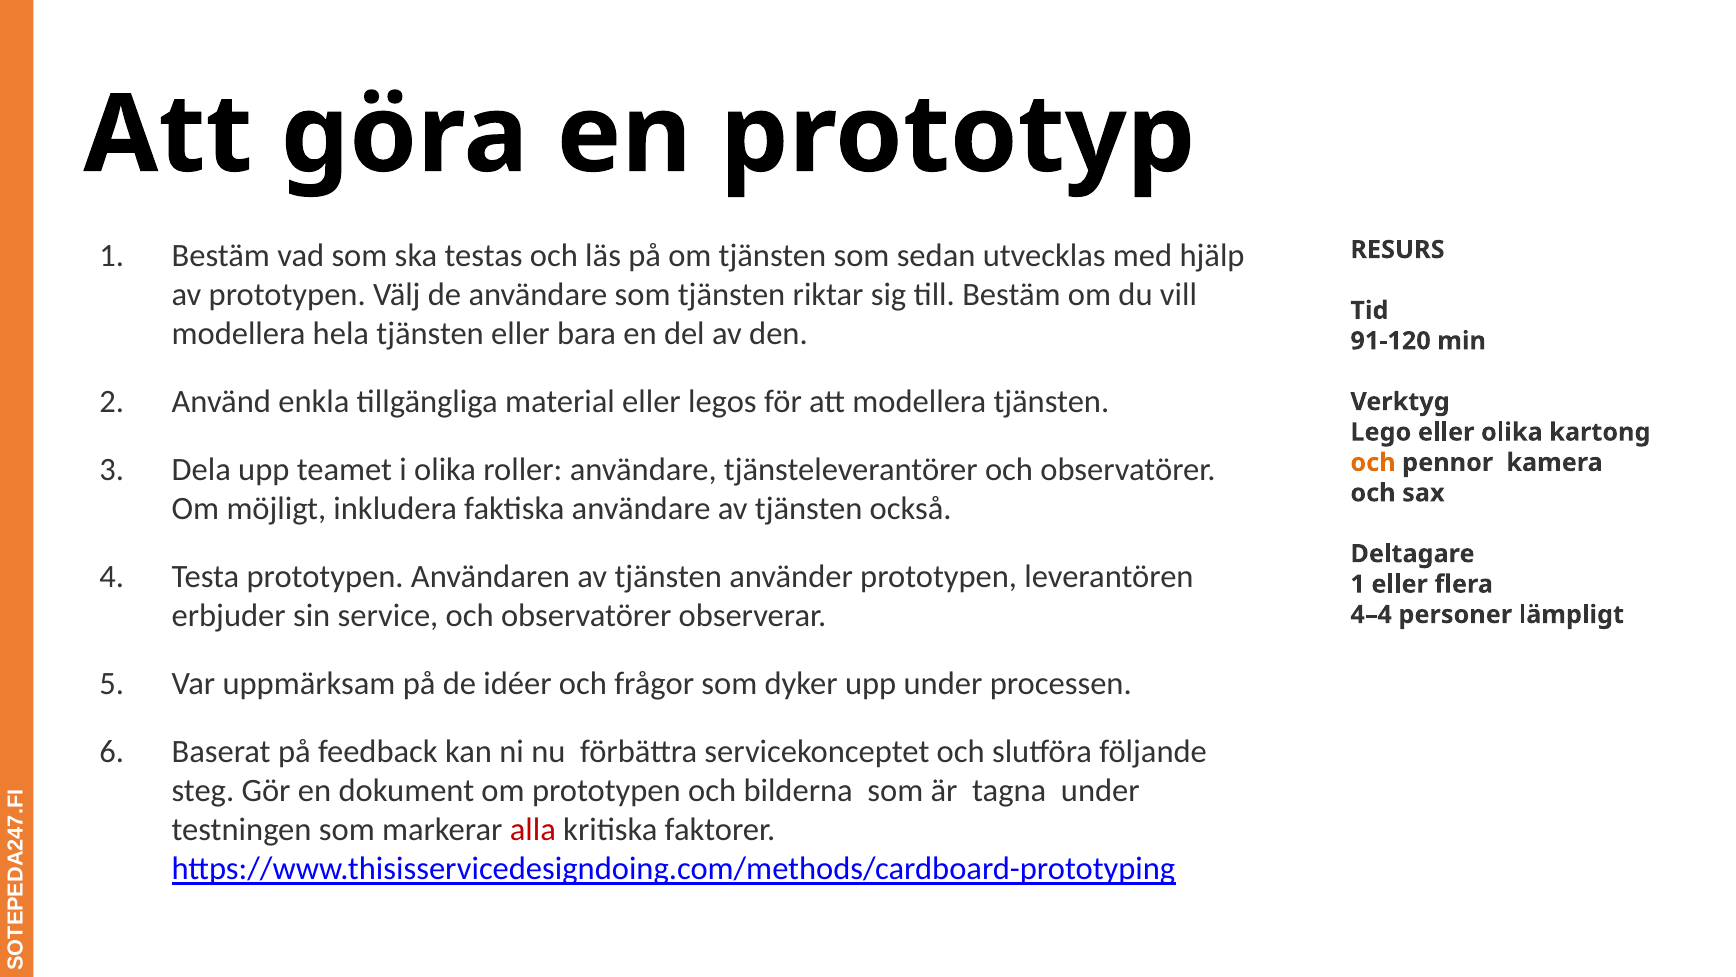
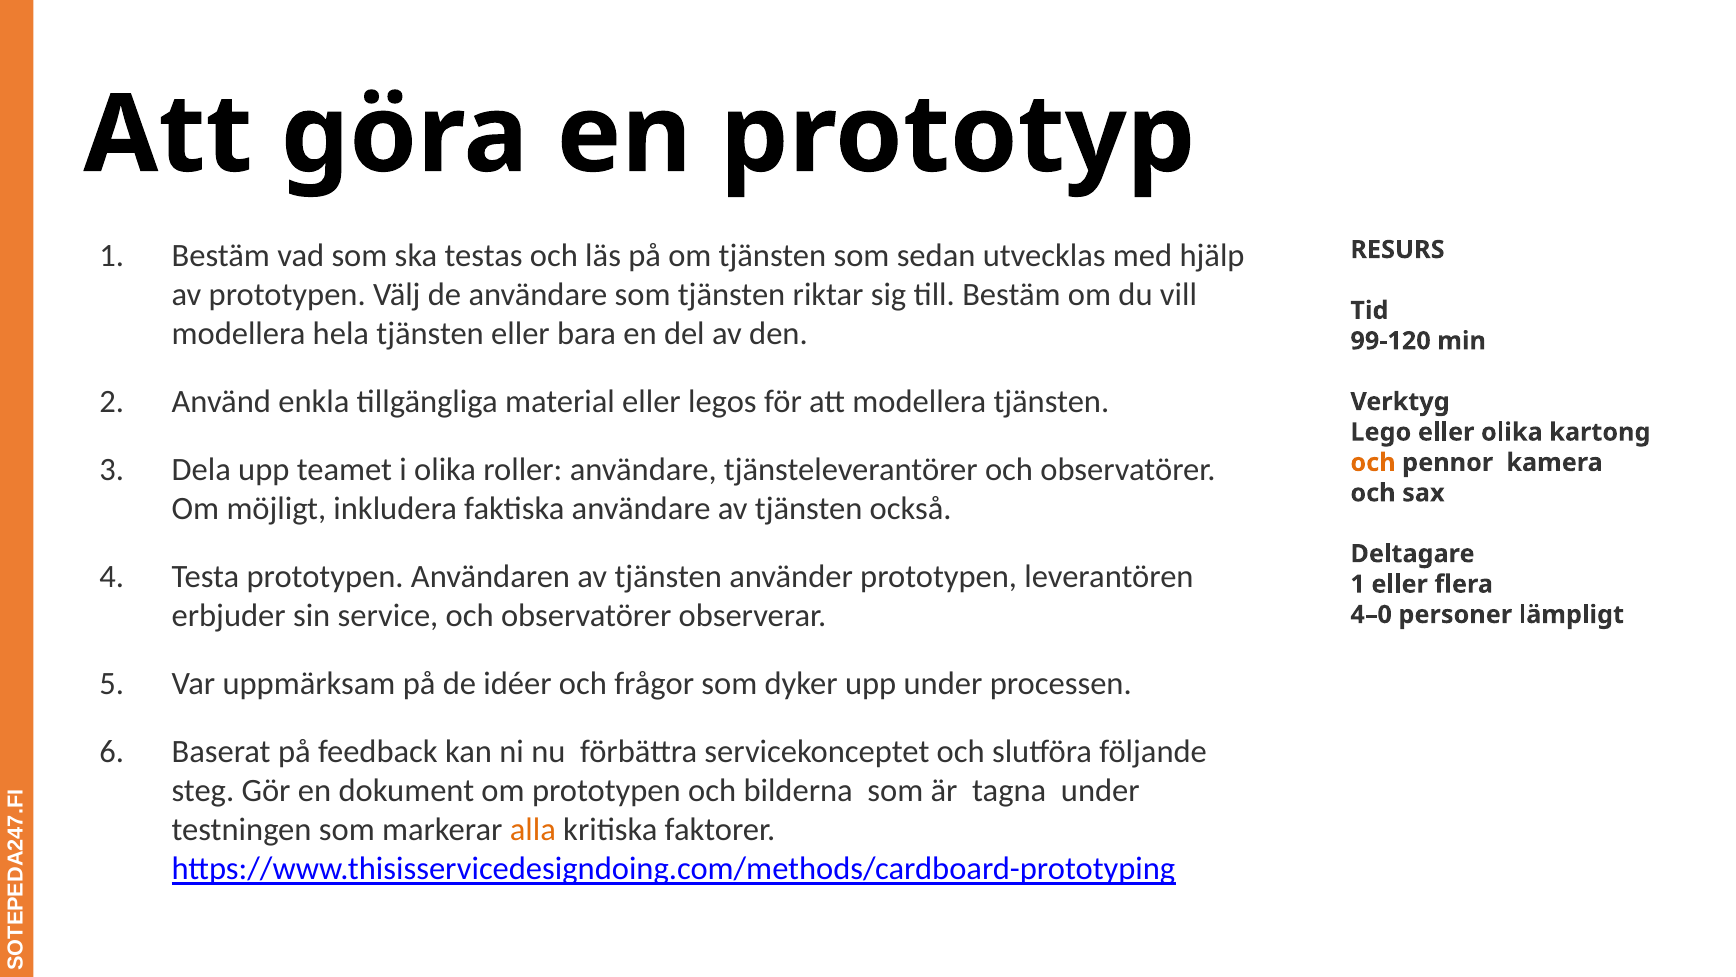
91-120: 91-120 -> 99-120 (1391, 341)
4–4: 4–4 -> 4–0 (1371, 614)
alla colour: red -> orange (533, 830)
